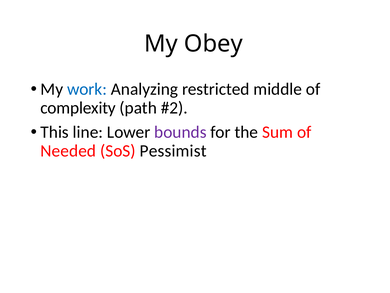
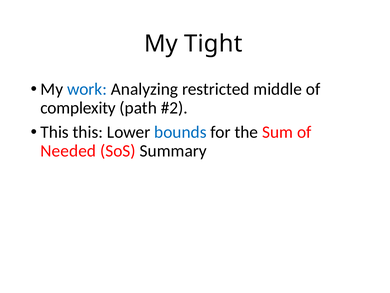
Obey: Obey -> Tight (213, 44)
This line: line -> this (88, 132)
bounds colour: purple -> blue (180, 132)
Pessimist: Pessimist -> Summary (173, 151)
